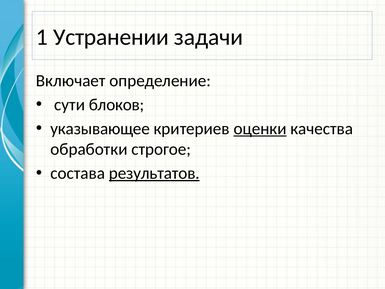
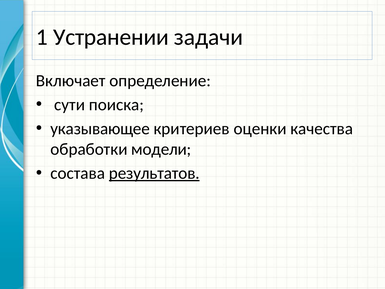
блоков: блоков -> поиска (116, 105)
оценки underline: present -> none (260, 129)
строгое: строгое -> модели (161, 149)
